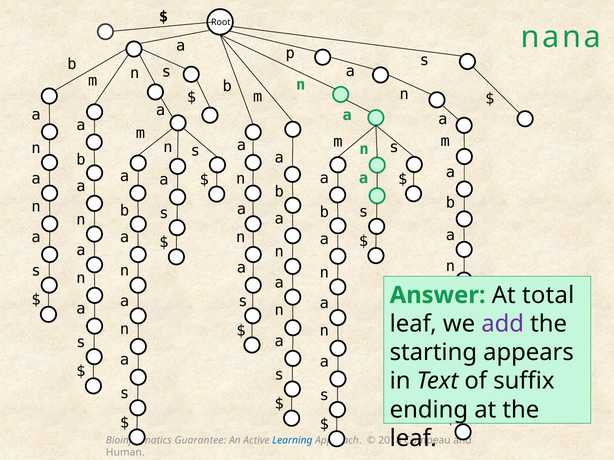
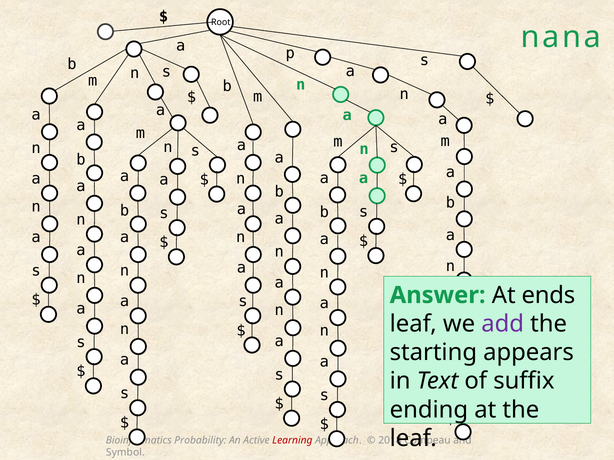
total: total -> ends (548, 295)
Guarantee: Guarantee -> Probability (200, 441)
Learning colour: blue -> red (292, 441)
Human: Human -> Symbol (125, 453)
